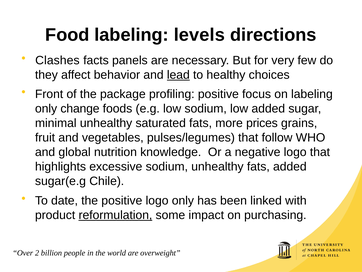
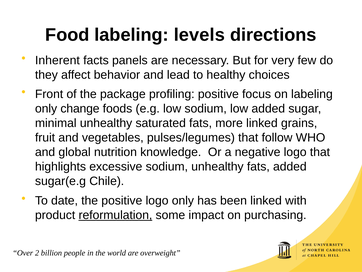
Clashes: Clashes -> Inherent (57, 60)
lead underline: present -> none (178, 75)
more prices: prices -> linked (262, 123)
